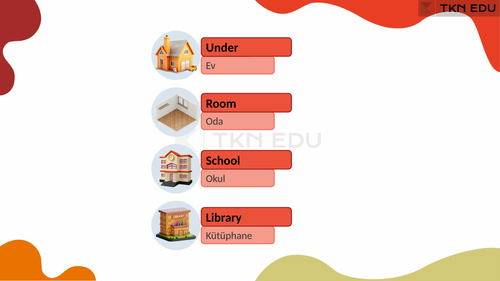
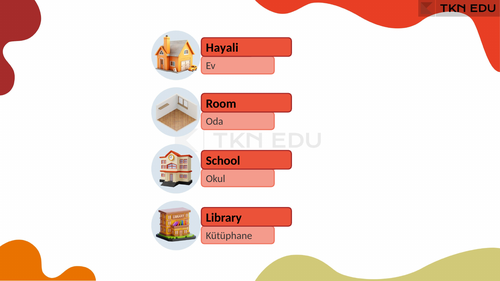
Under: Under -> Hayali (222, 48)
